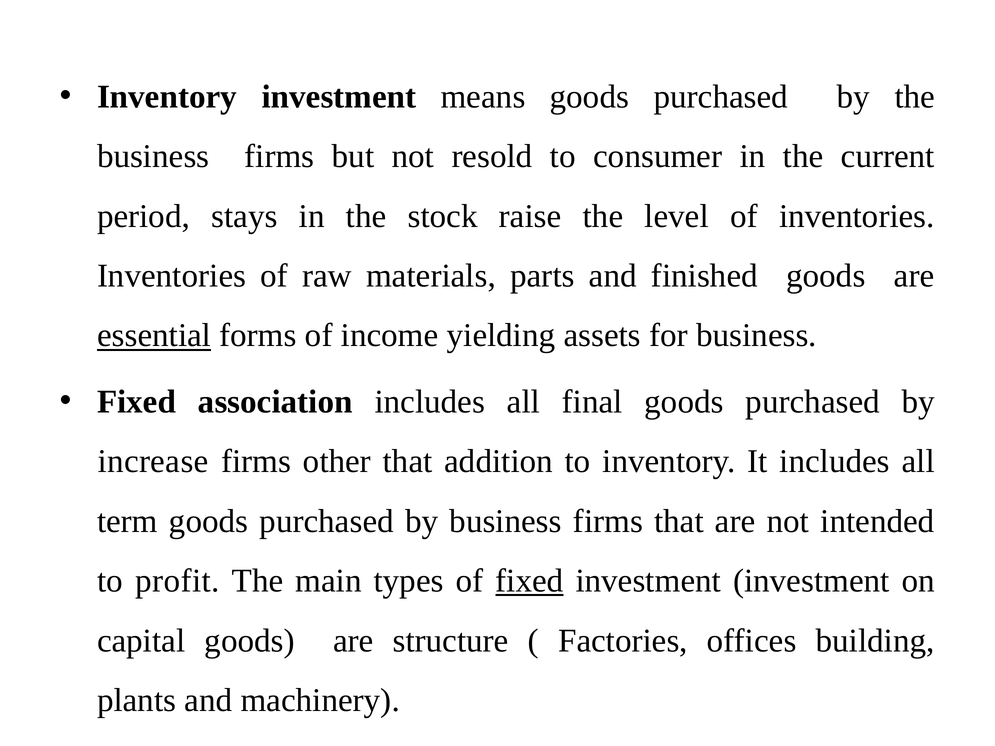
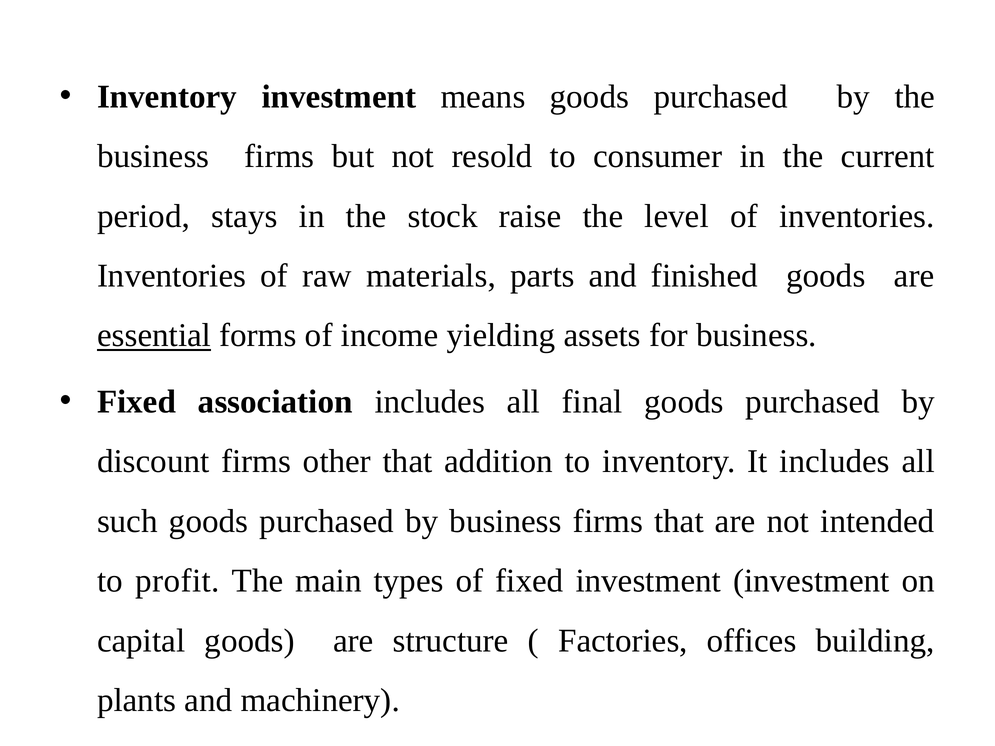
increase: increase -> discount (153, 462)
term: term -> such (127, 521)
fixed underline: present -> none (529, 581)
